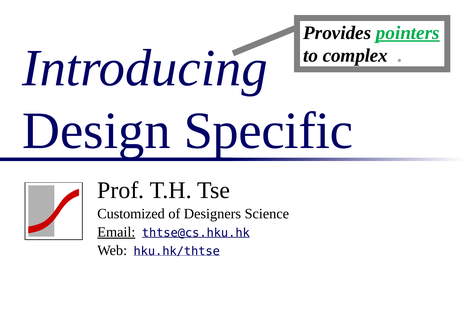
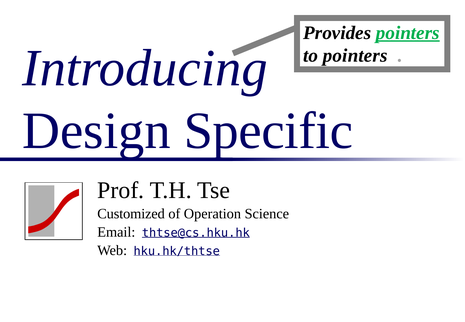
to complex: complex -> pointers (355, 56)
Designers: Designers -> Operation (212, 214)
Email underline: present -> none (116, 232)
